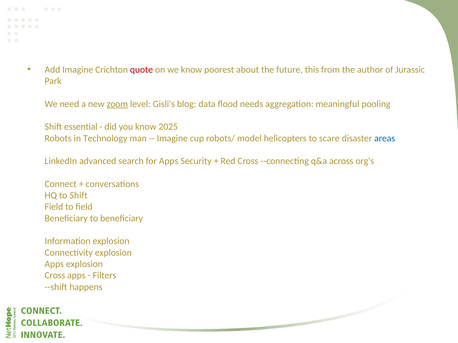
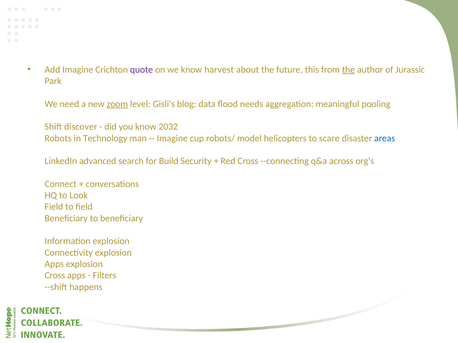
quote colour: red -> purple (142, 70)
poorest: poorest -> harvest (219, 70)
the underline: none -> present (348, 70)
essential: essential -> discover (81, 127)
2025: 2025 -> 2032 (168, 127)
for Apps: Apps -> Build (169, 161)
to Shift: Shift -> Look (79, 196)
